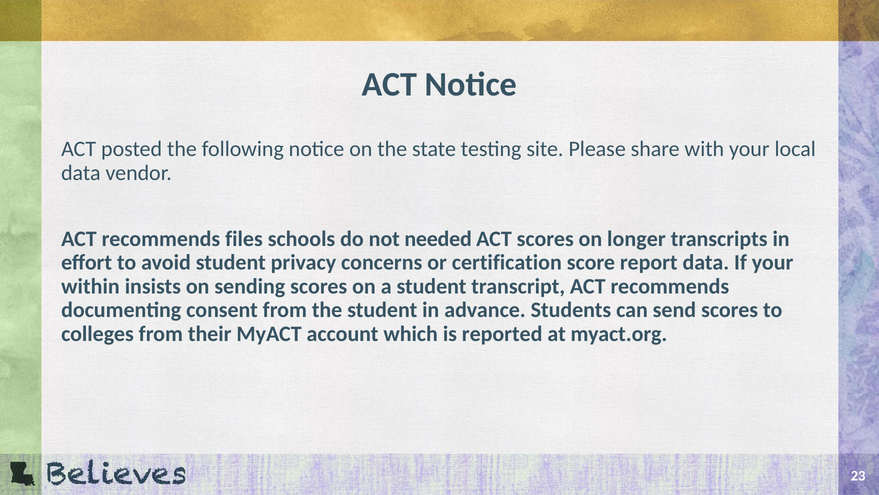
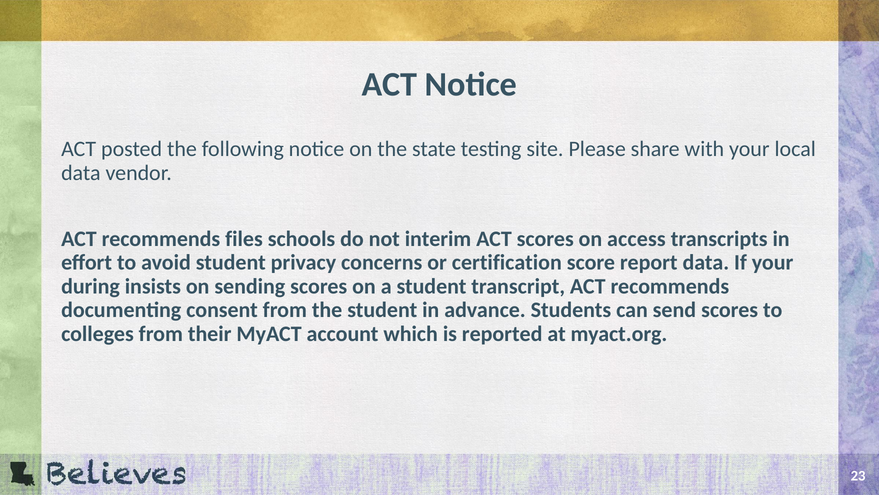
needed: needed -> interim (438, 239)
longer: longer -> access (636, 239)
within: within -> during (90, 286)
